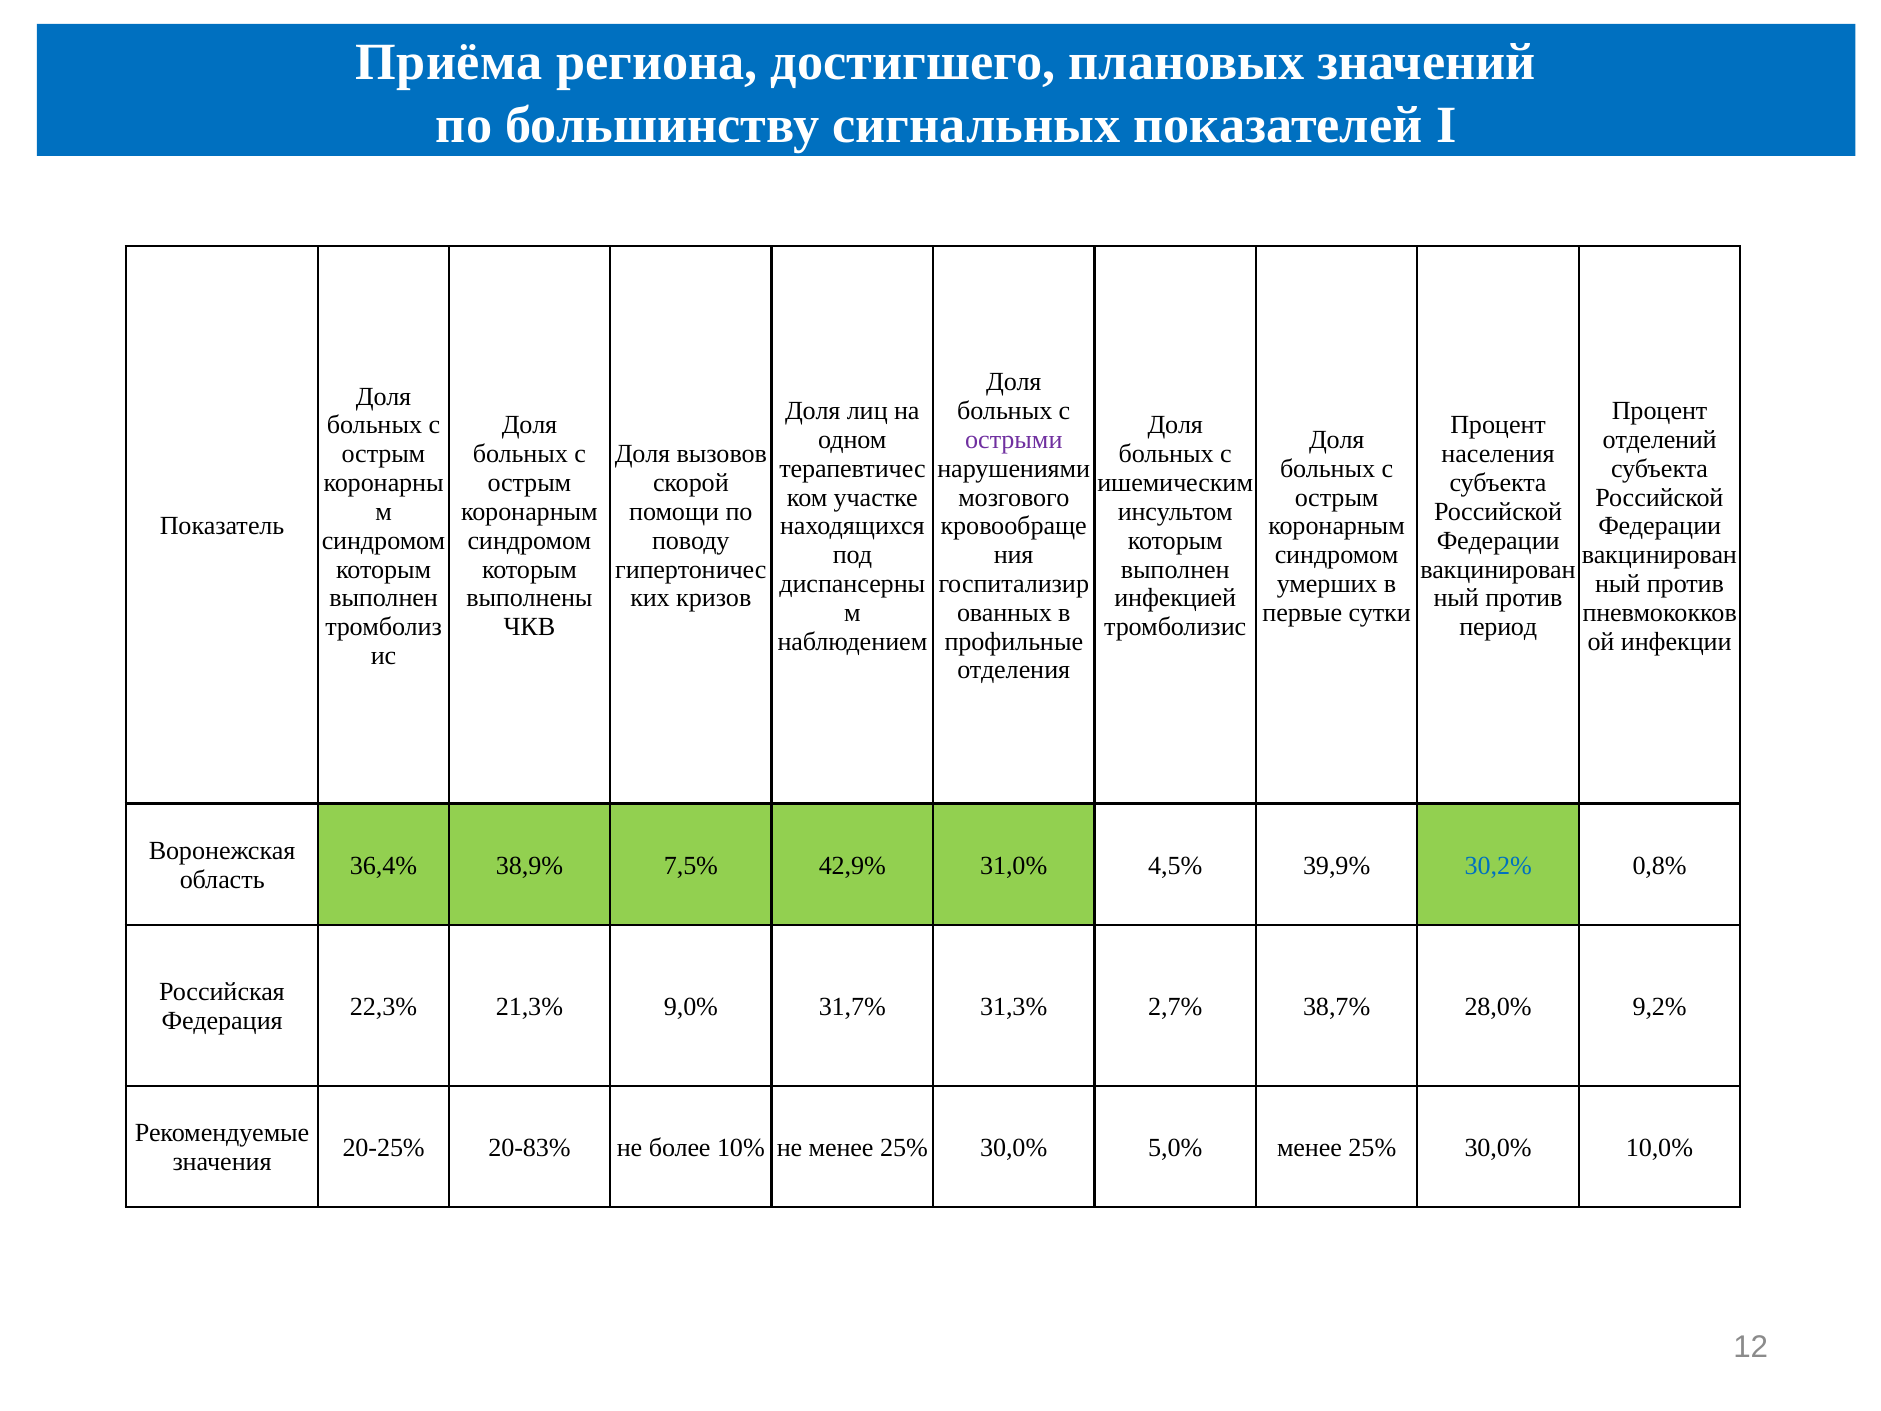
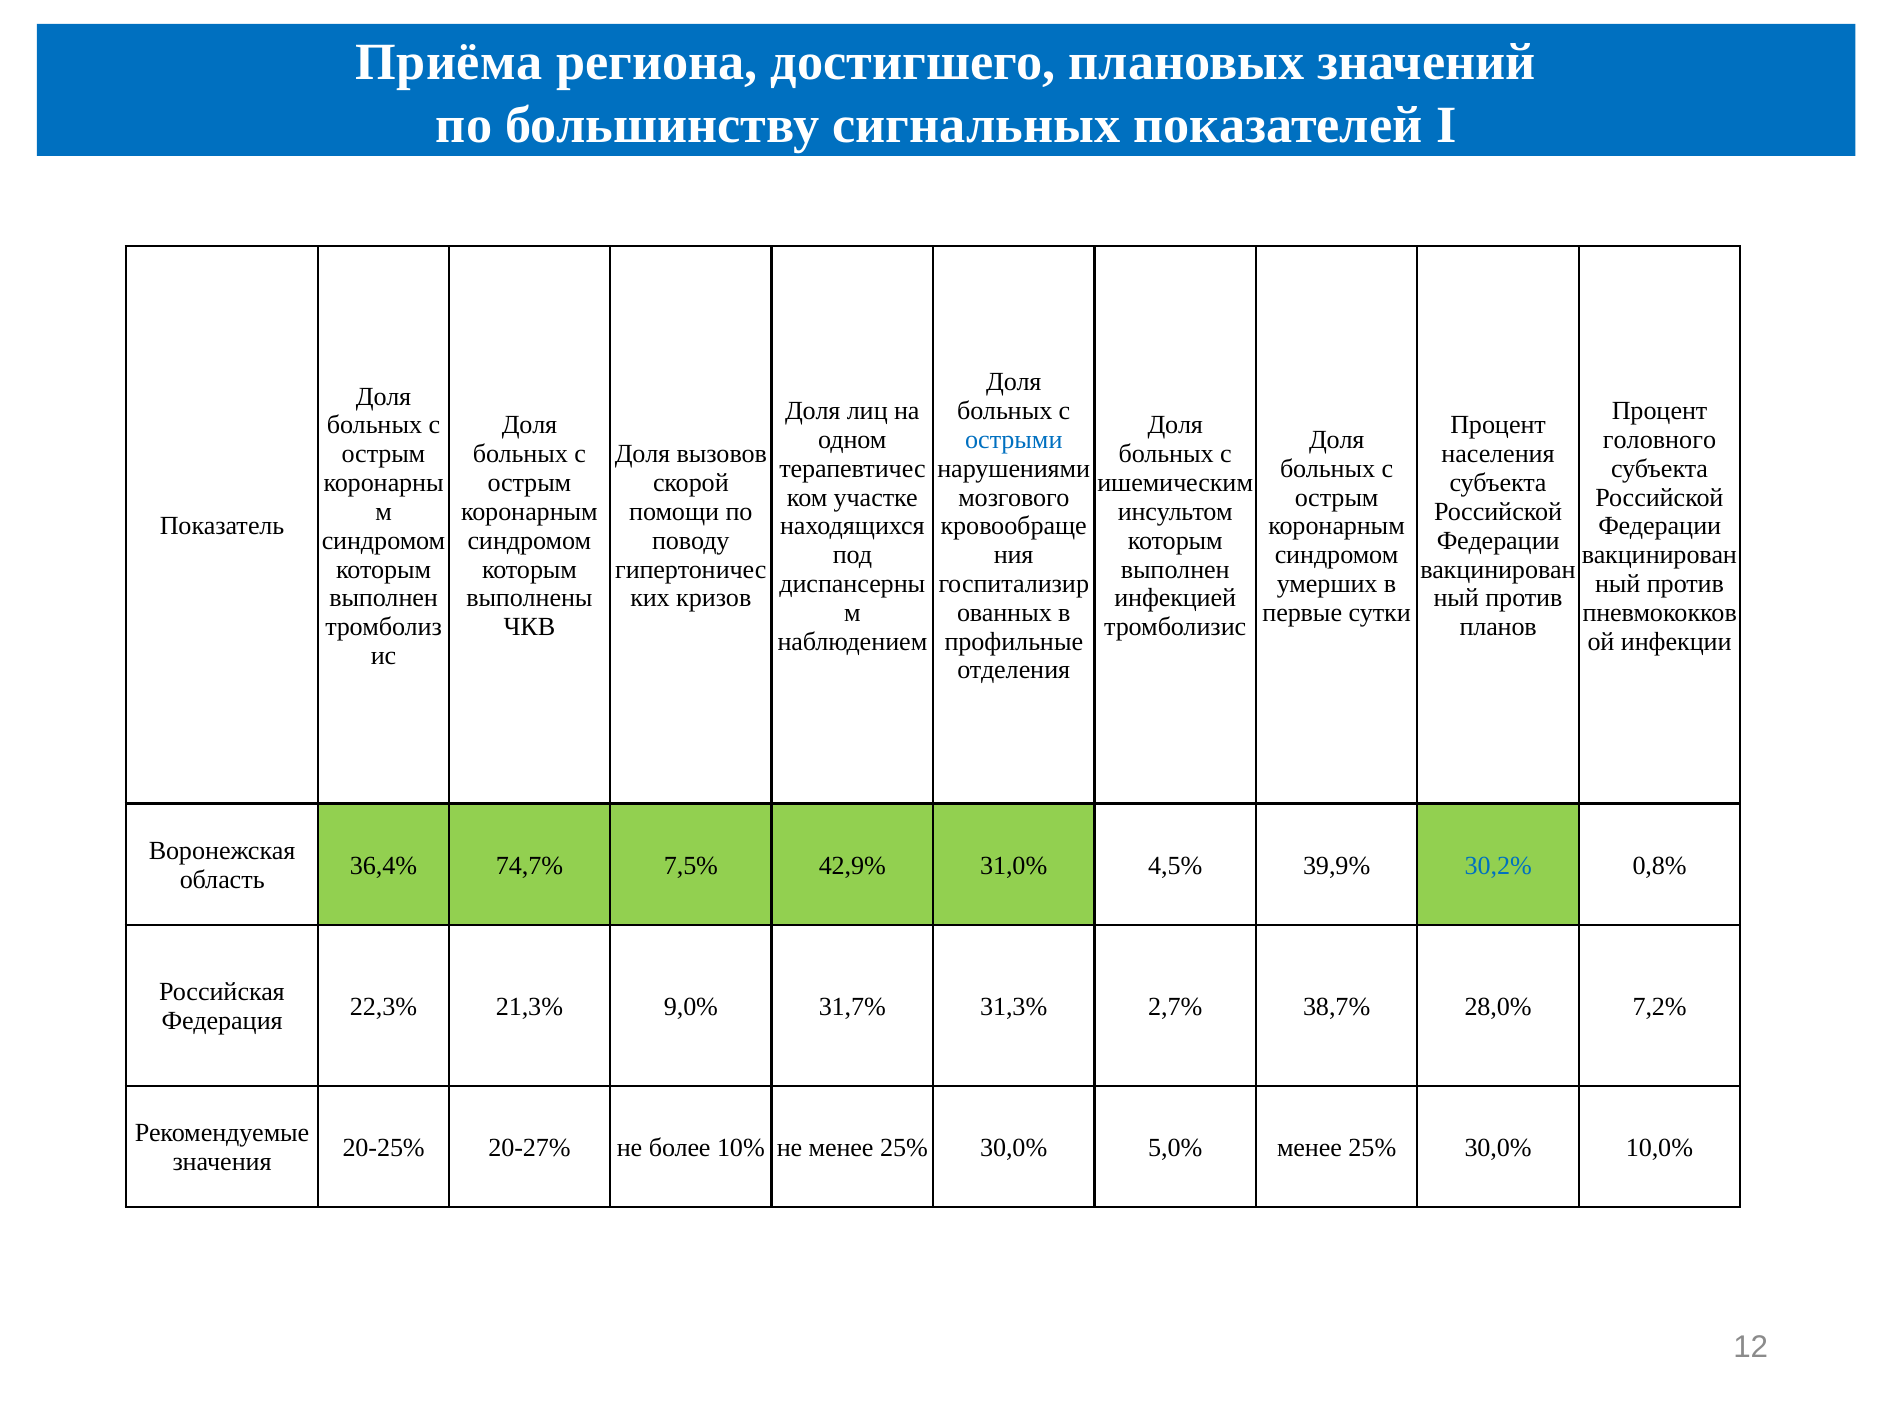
острыми colour: purple -> blue (1014, 440)
отделений: отделений -> головного (1660, 440)
период: период -> планов (1498, 627)
38,9%: 38,9% -> 74,7% (530, 865)
9,2%: 9,2% -> 7,2% (1660, 1006)
20-83%: 20-83% -> 20-27% (530, 1148)
